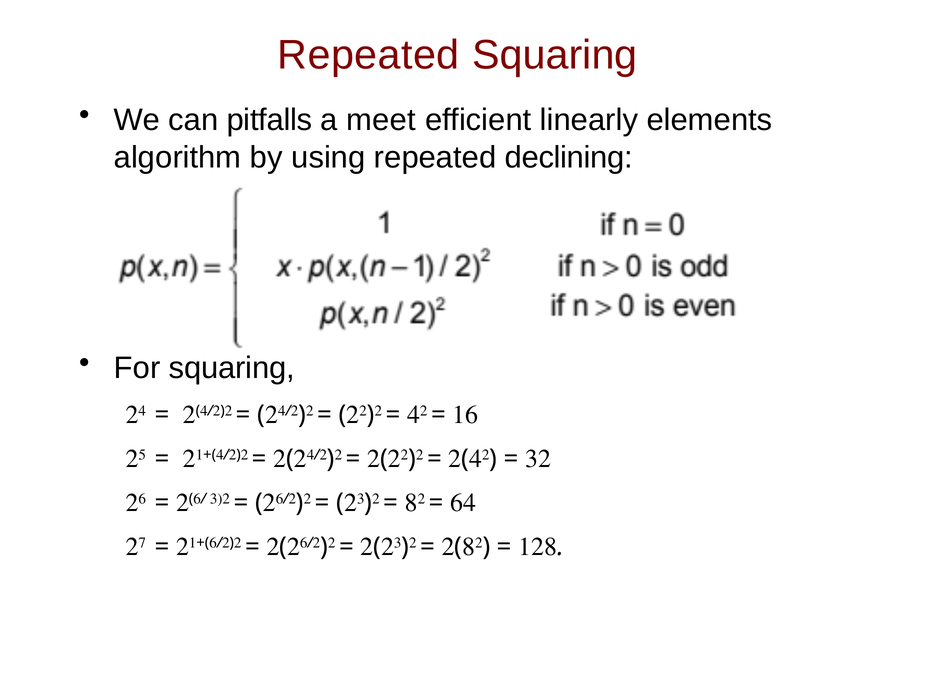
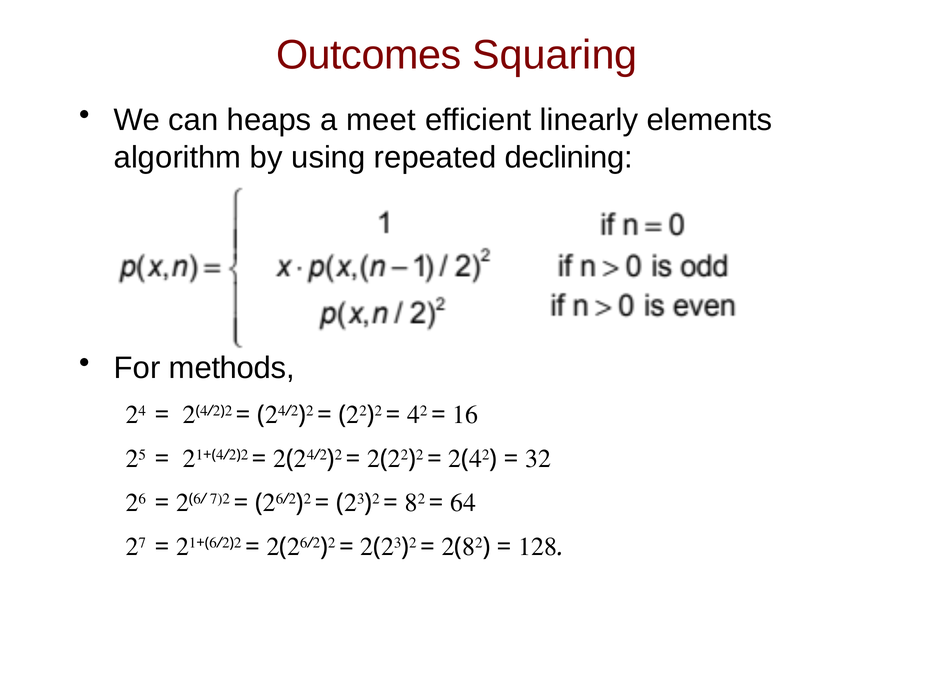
Repeated: Repeated -> Outcomes (369, 55)
pitfalls: pitfalls -> heaps (269, 120)
For squaring: squaring -> methods (232, 368)
3)2: 3)2 -> 7)2 (220, 498)
